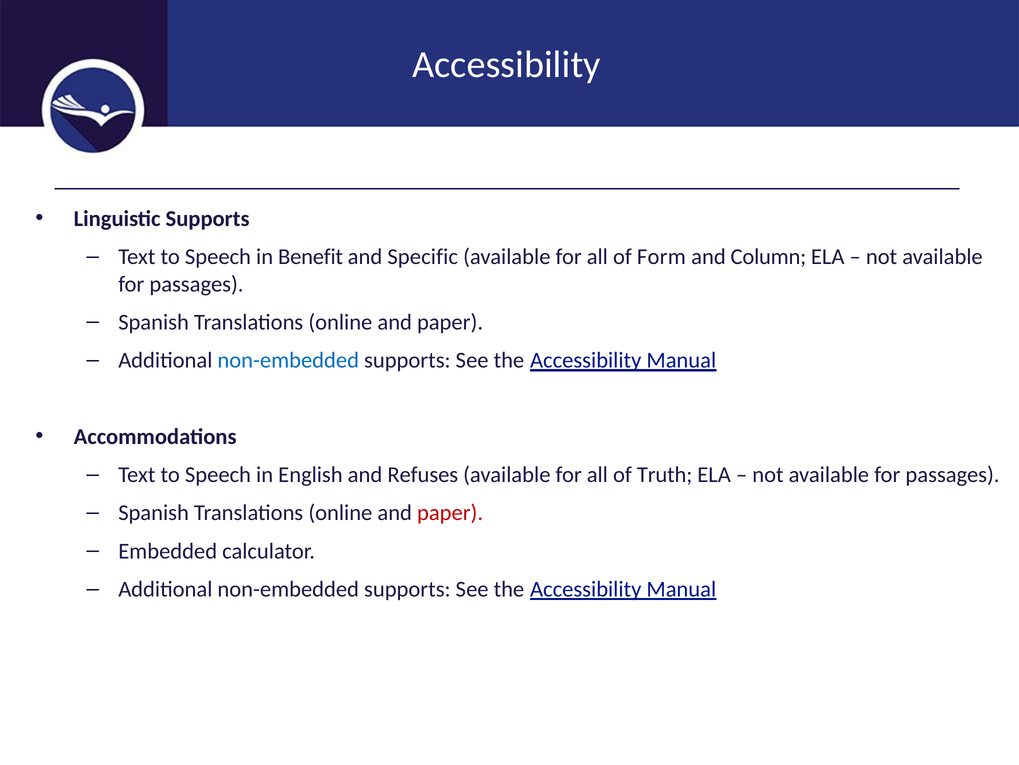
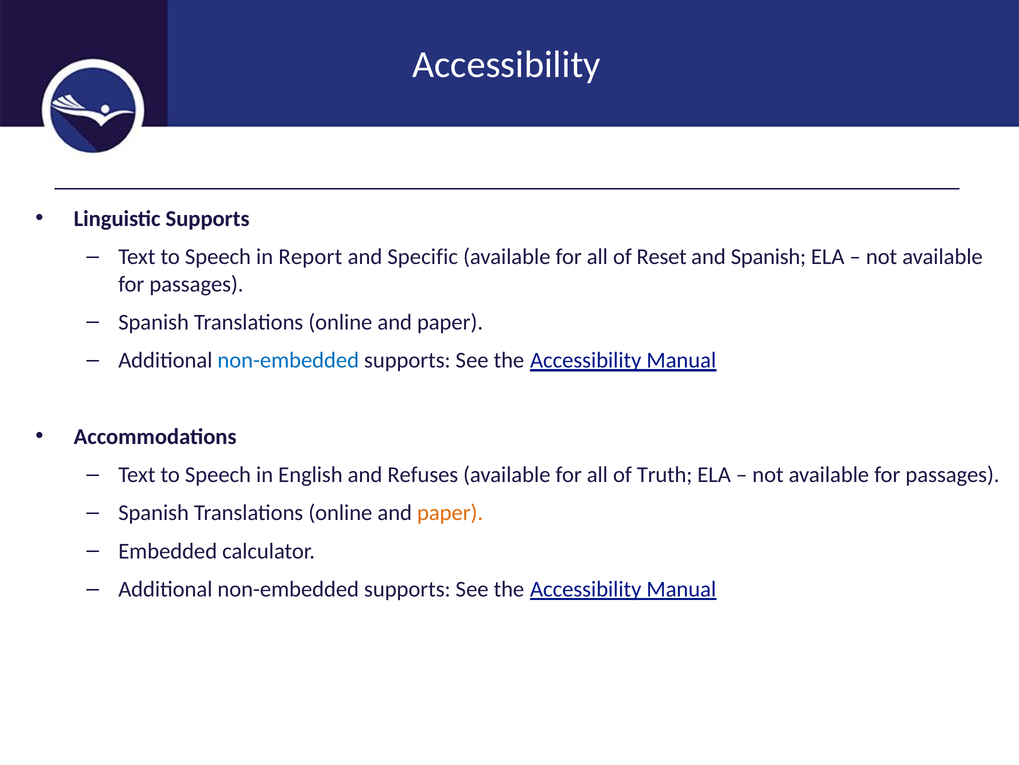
Benefit: Benefit -> Report (310, 257)
Form: Form -> Reset (662, 257)
and Column: Column -> Spanish (768, 257)
paper colour: red -> orange (450, 512)
